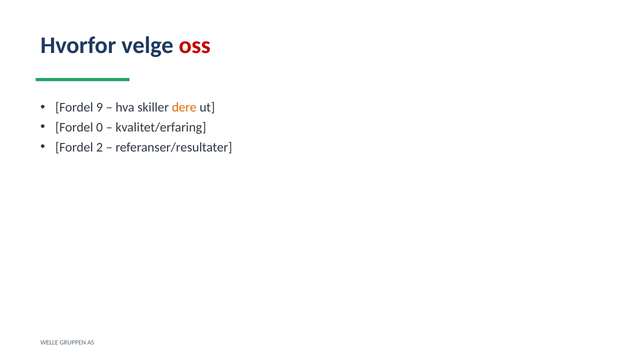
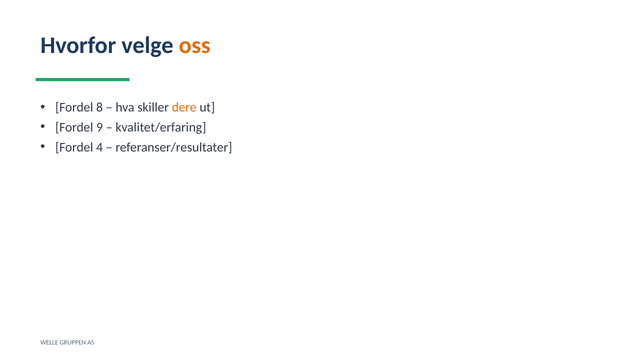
oss colour: red -> orange (195, 45)
9: 9 -> 8 (100, 108)
0: 0 -> 9 (100, 127)
2: 2 -> 4 (100, 147)
